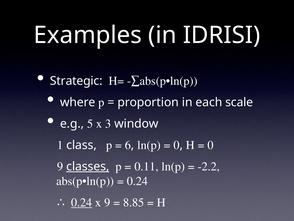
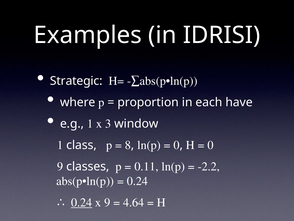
scale: scale -> have (239, 102)
e.g 5: 5 -> 1 (90, 123)
6: 6 -> 8 (128, 145)
classes underline: present -> none (88, 166)
8.85: 8.85 -> 4.64 (134, 202)
